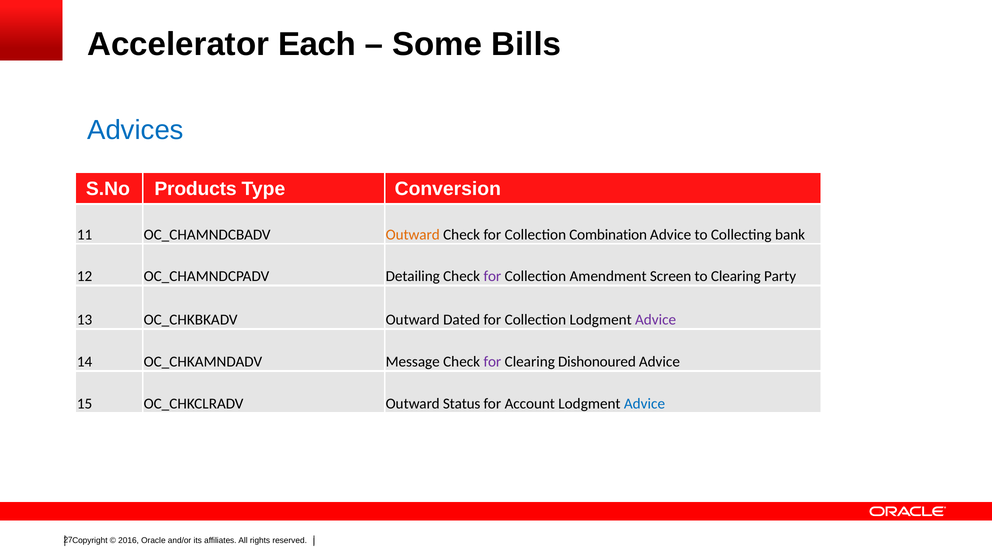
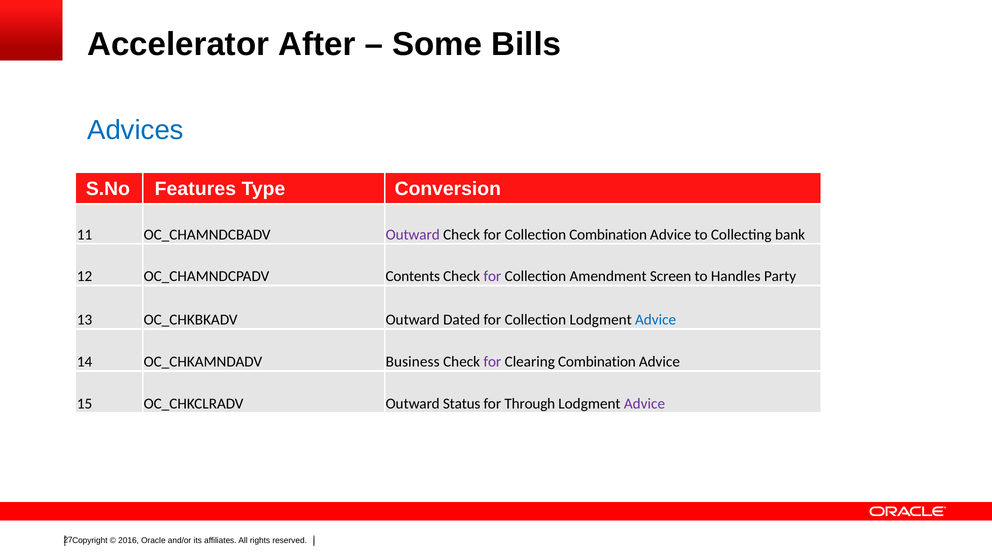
Each: Each -> After (317, 44)
Products: Products -> Features (195, 189)
Outward colour: orange -> purple (413, 235)
Detailing: Detailing -> Contents (413, 276)
to Clearing: Clearing -> Handles (736, 276)
Advice colour: purple -> blue (656, 320)
Message: Message -> Business (413, 362)
Clearing Dishonoured: Dishonoured -> Combination (597, 362)
Account: Account -> Through (530, 404)
Advice colour: blue -> purple (644, 404)
